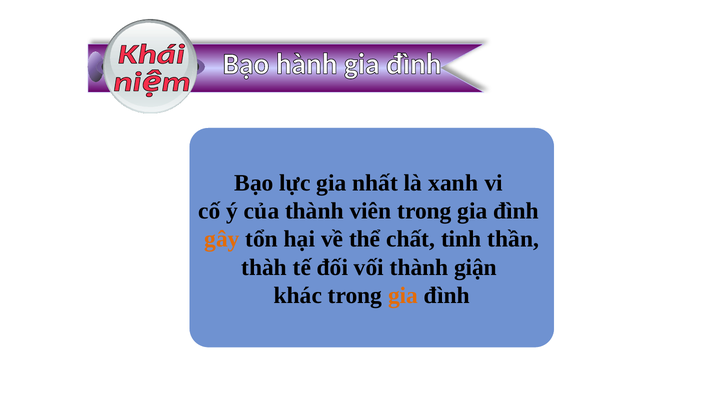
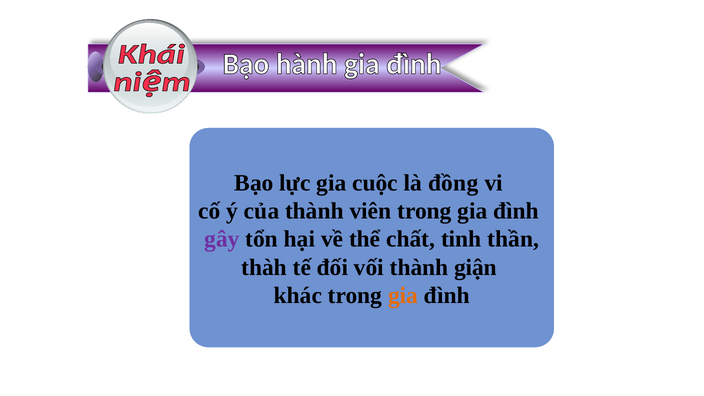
nhất: nhất -> cuộc (375, 183)
xanh: xanh -> đồng (453, 183)
gây colour: orange -> purple (222, 239)
